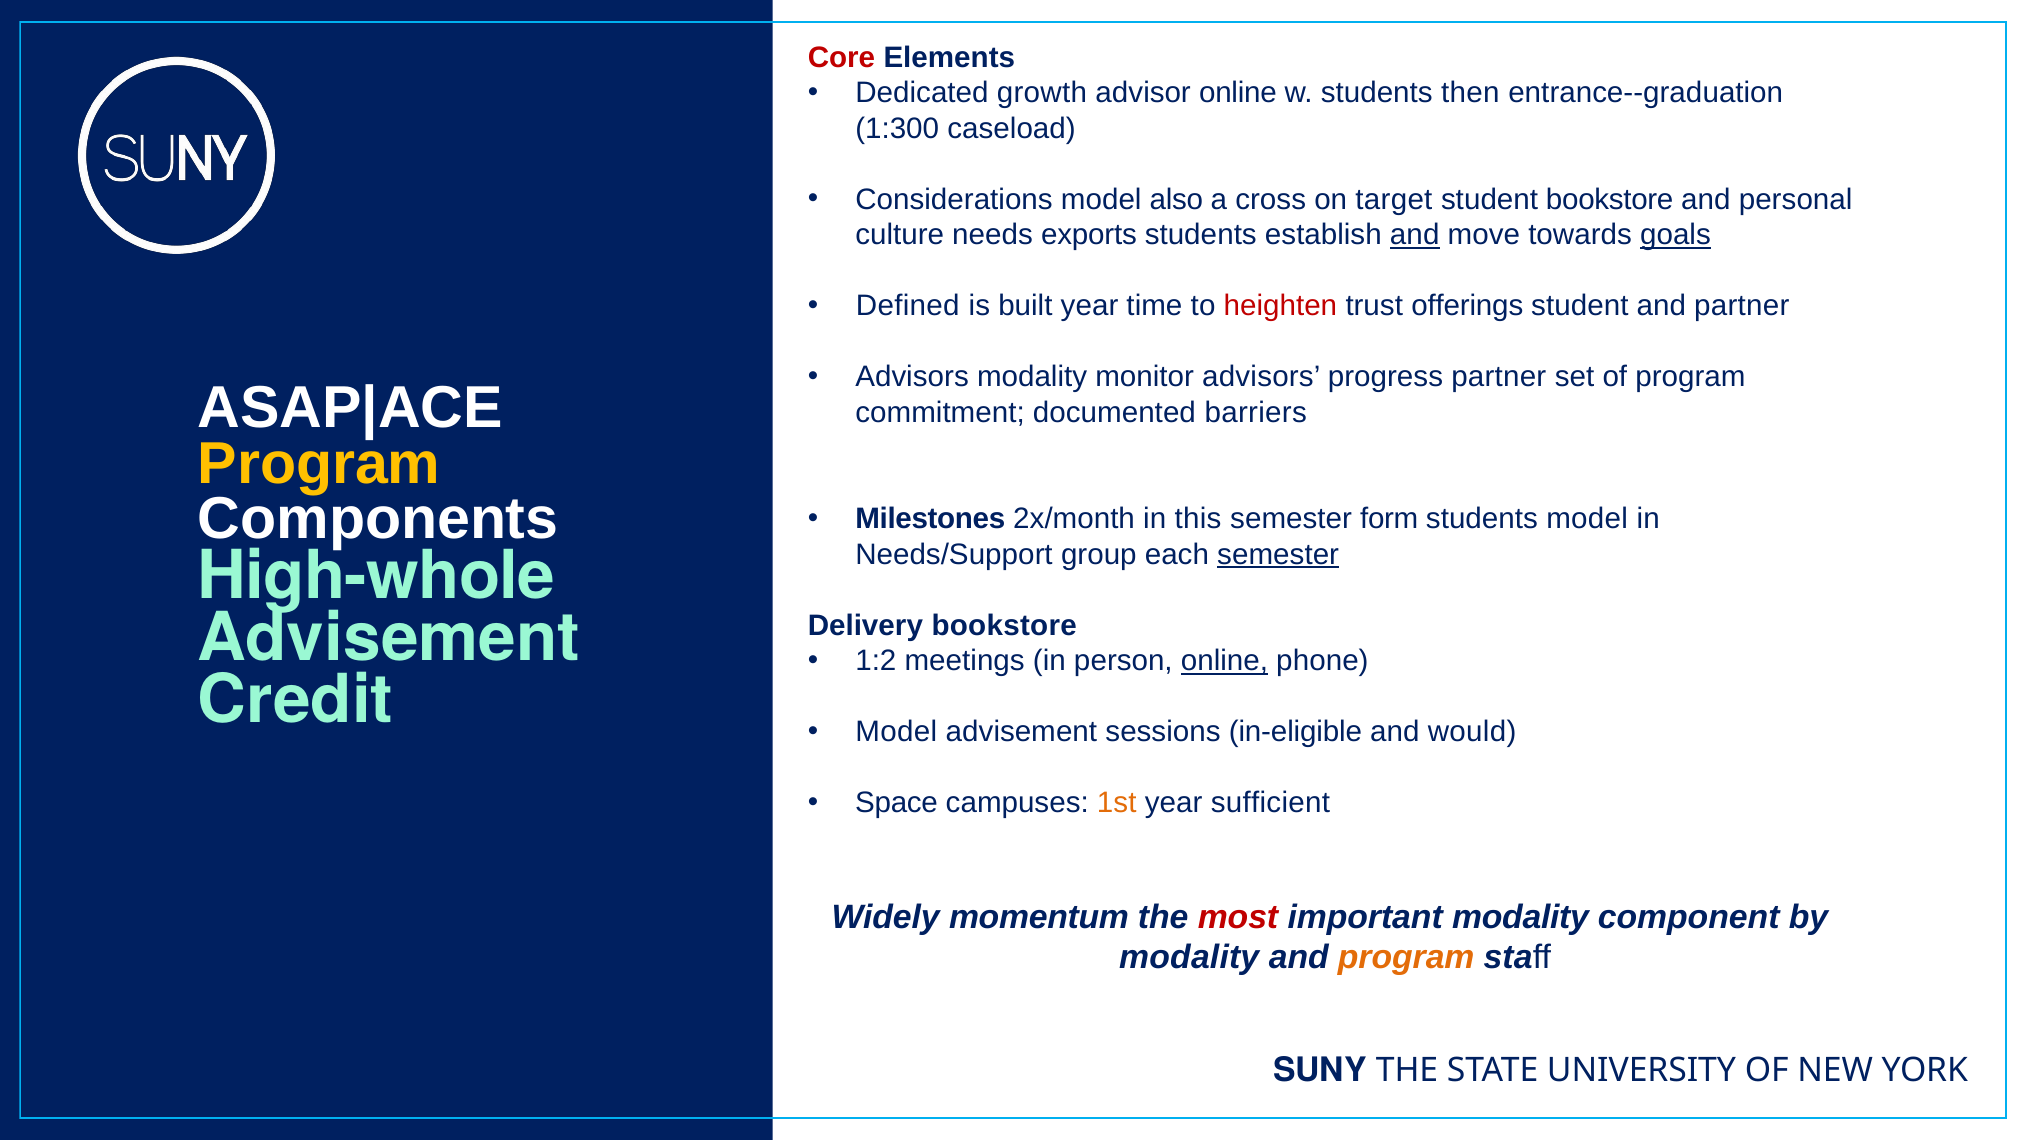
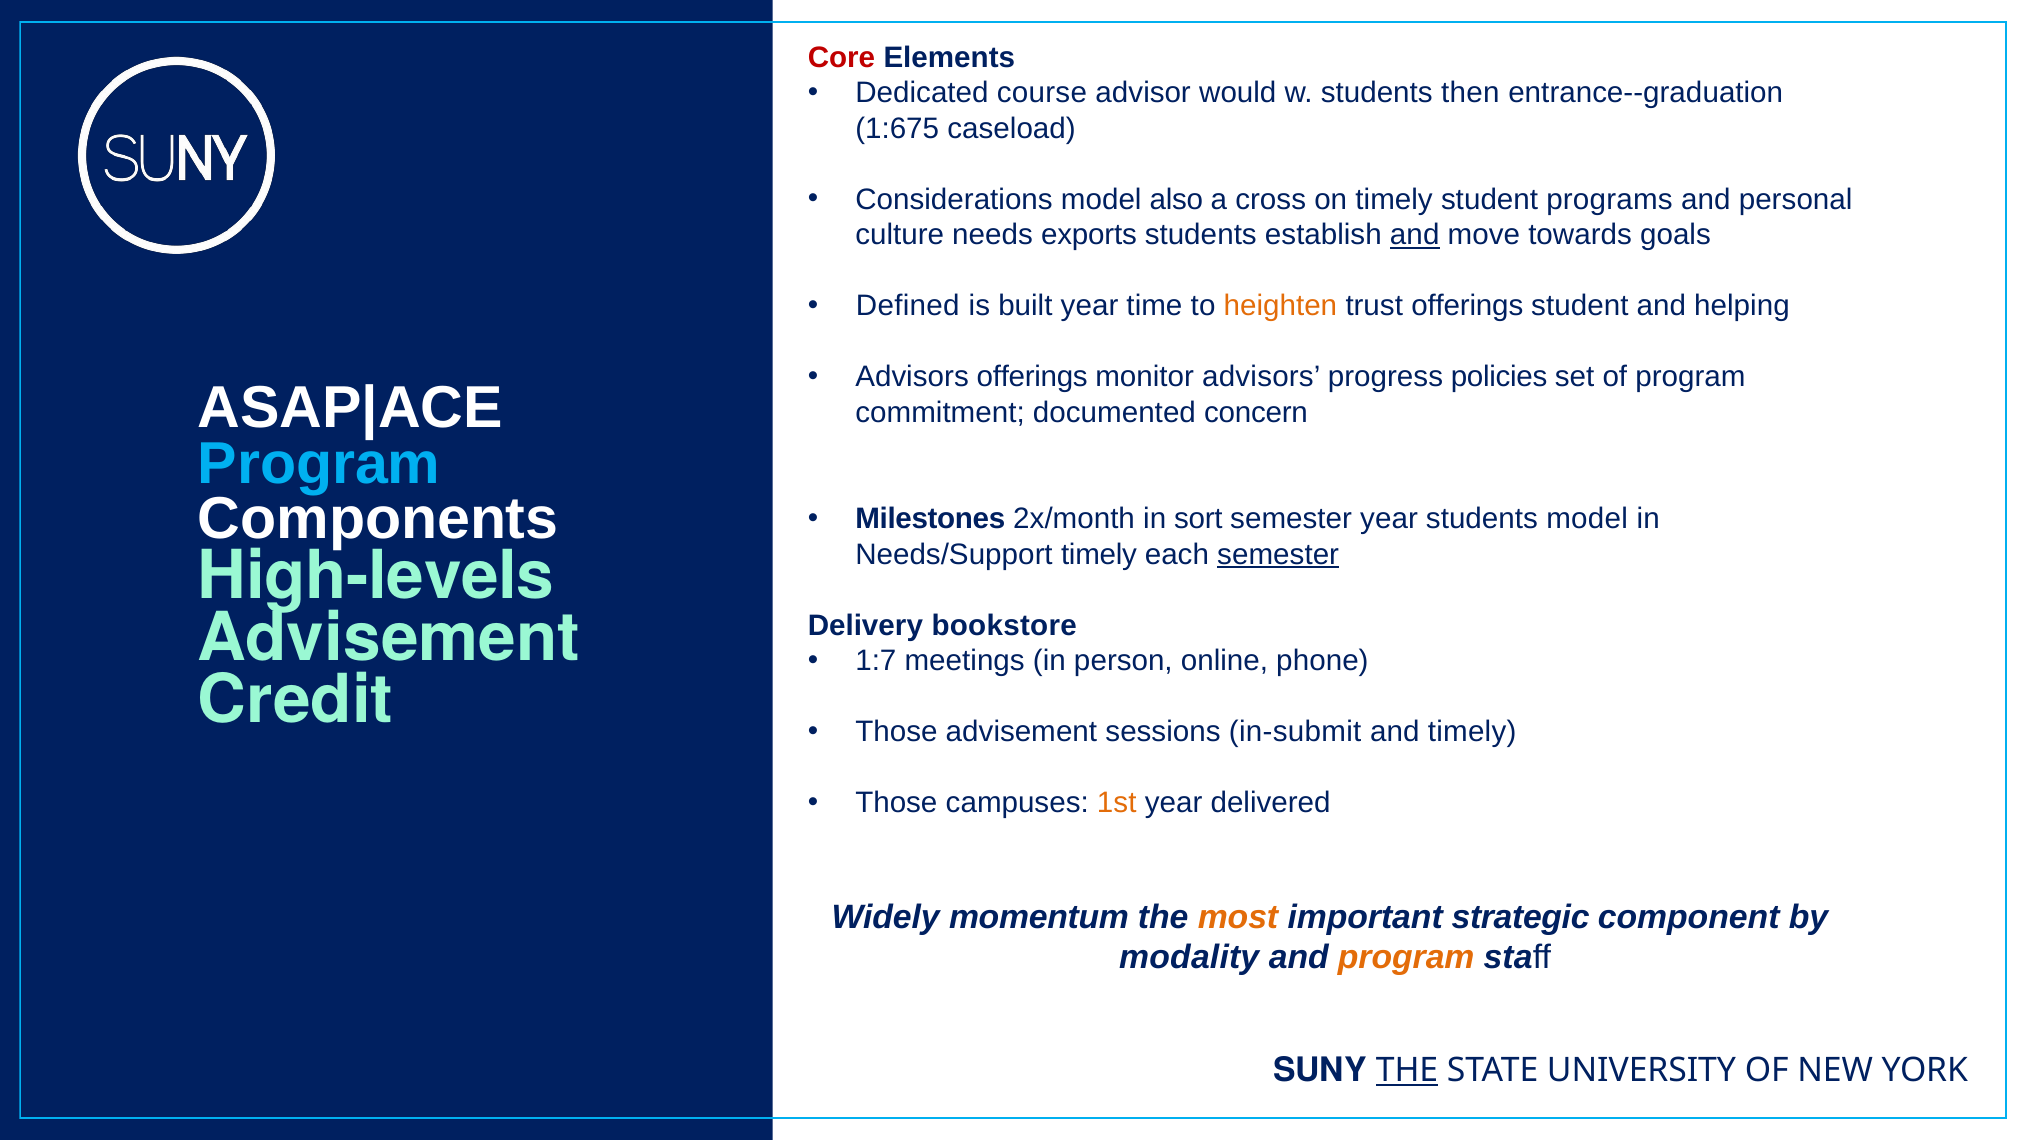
growth: growth -> course (1042, 93)
advisor online: online -> would (1238, 93)
1:300: 1:300 -> 1:675 (897, 129)
on target: target -> timely (1394, 200)
student bookstore: bookstore -> programs (1609, 200)
goals underline: present -> none (1676, 235)
heighten colour: red -> orange (1280, 306)
and partner: partner -> helping (1742, 306)
Advisors modality: modality -> offerings (1032, 377)
progress partner: partner -> policies (1499, 377)
barriers: barriers -> concern (1256, 413)
Program colour: yellow -> light blue (319, 464)
this: this -> sort (1198, 519)
semester form: form -> year (1389, 519)
Needs/Support group: group -> timely (1099, 555)
High-whole: High-whole -> High-levels (376, 577)
1:2: 1:2 -> 1:7 (876, 661)
online underline: present -> none (1224, 661)
Model: Model -> Those (896, 732)
in-eligible: in-eligible -> in-submit (1295, 732)
and would: would -> timely (1472, 732)
Space: Space -> Those (896, 803)
sufficient: sufficient -> delivered (1271, 803)
most colour: red -> orange (1238, 917)
important modality: modality -> strategic (1521, 917)
THE underline: none -> present (1407, 1070)
